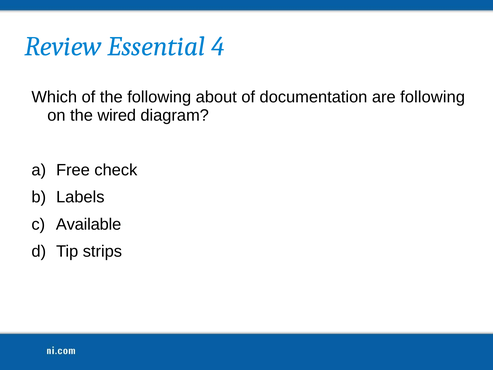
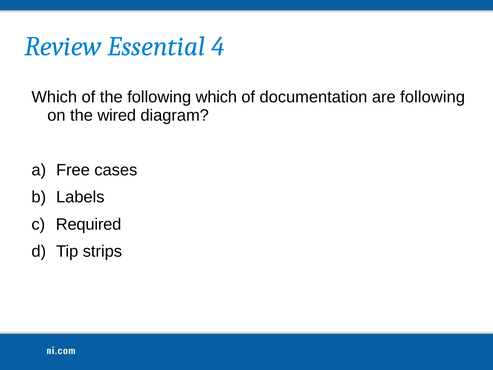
following about: about -> which (216, 97)
check: check -> cases (116, 170)
Available: Available -> Required (89, 224)
